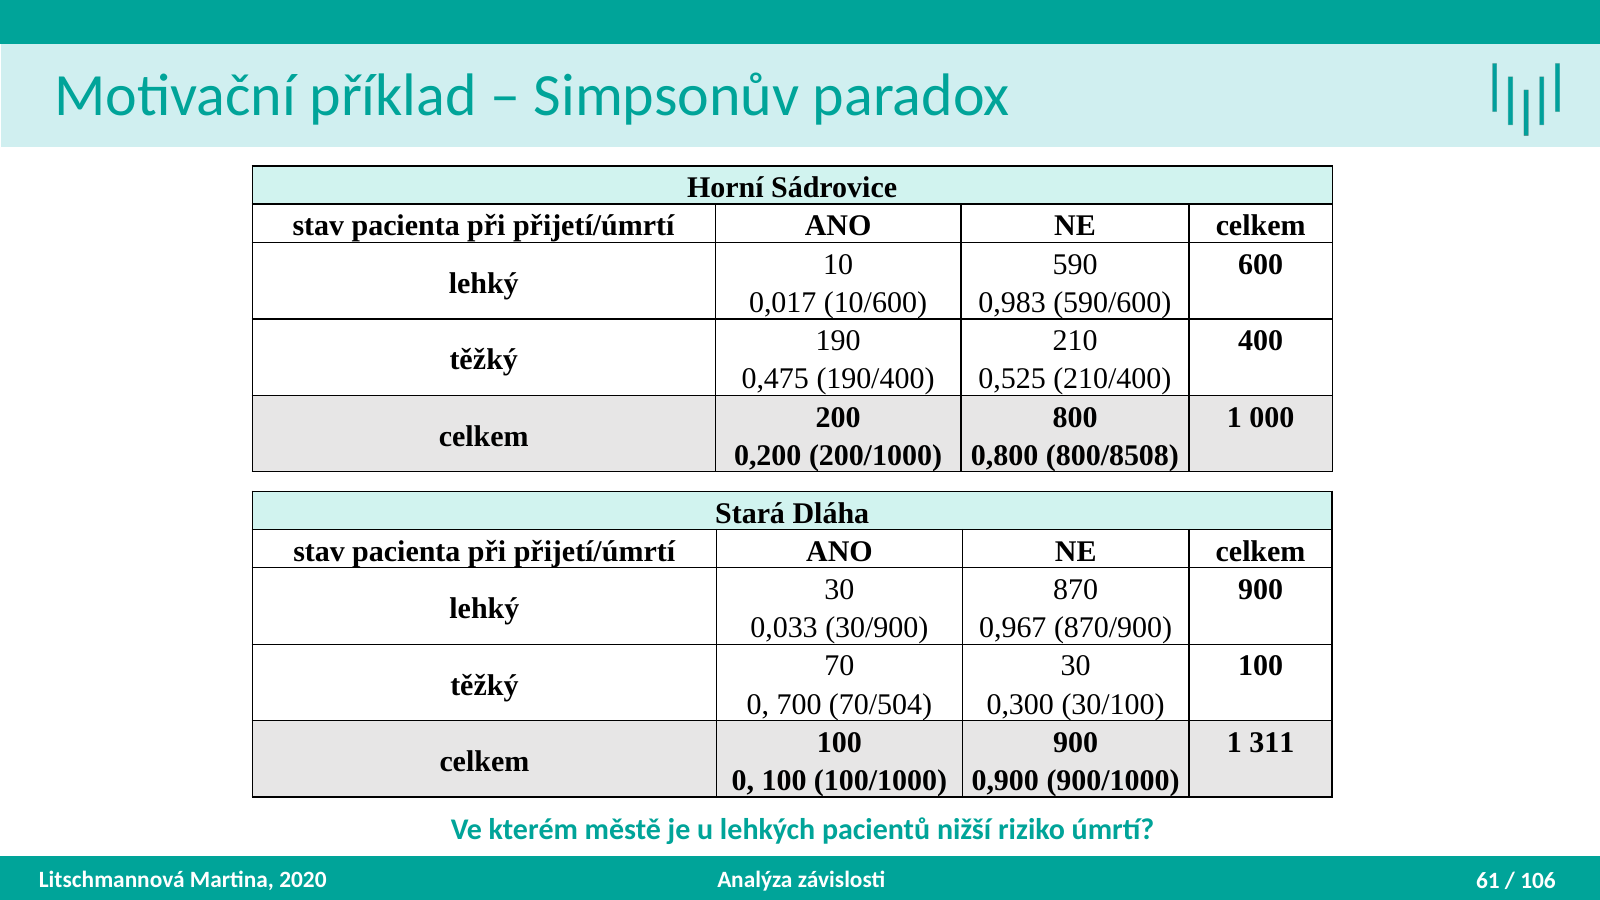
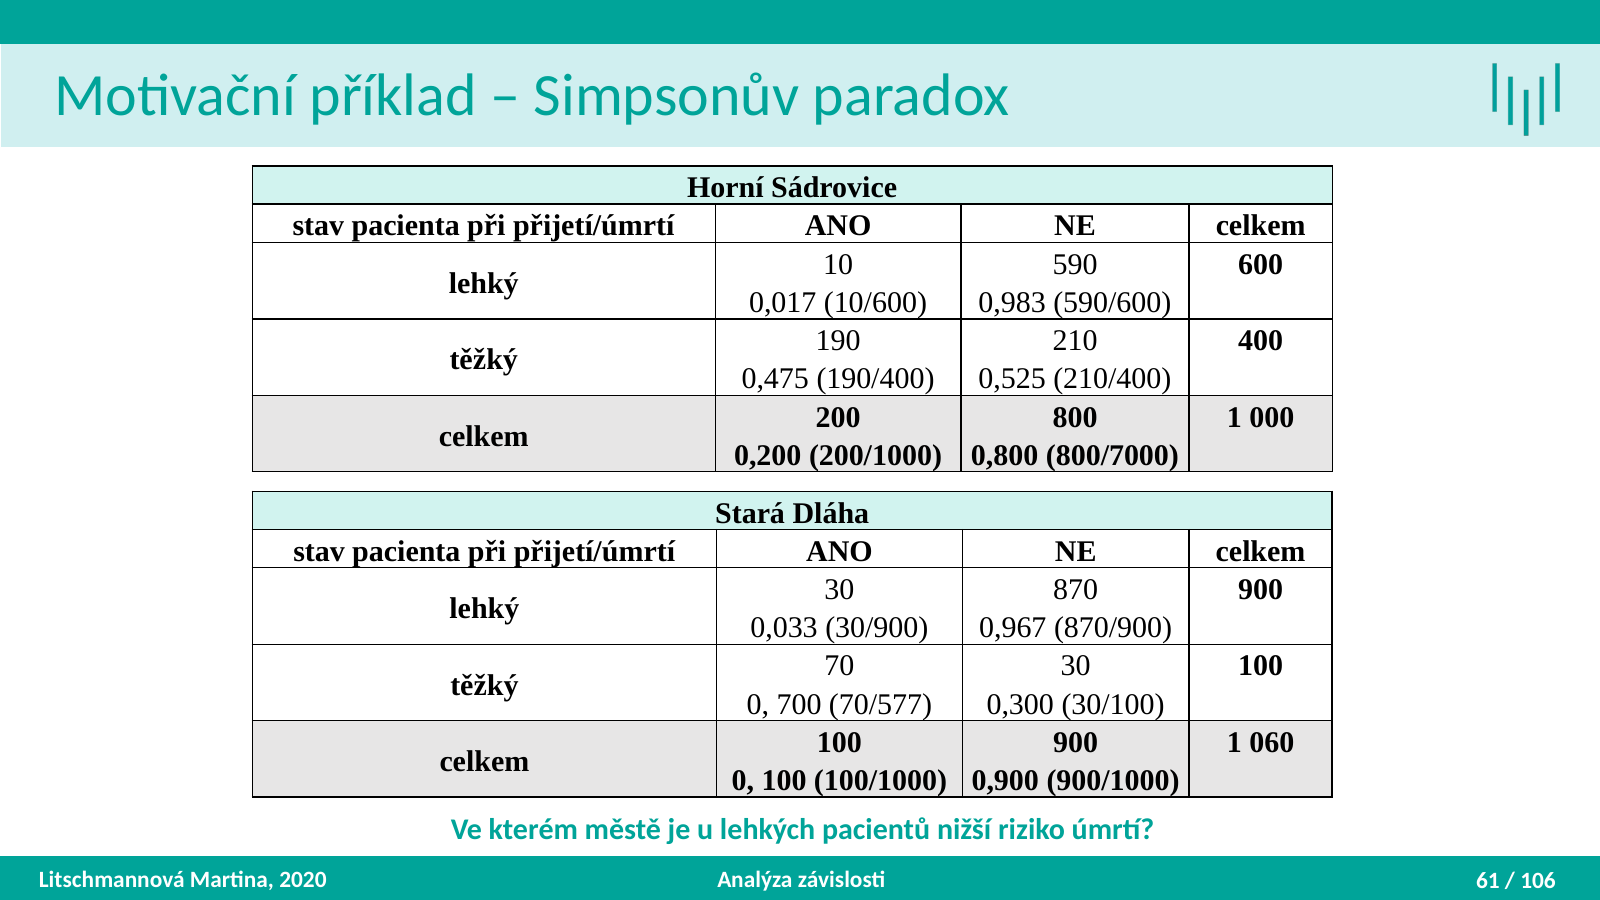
800/8508: 800/8508 -> 800/7000 (1112, 455)
70/504: 70/504 -> 70/577 (881, 704)
311: 311 -> 060 (1272, 743)
